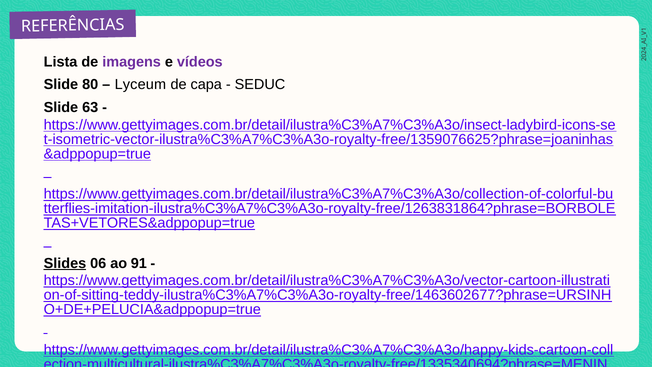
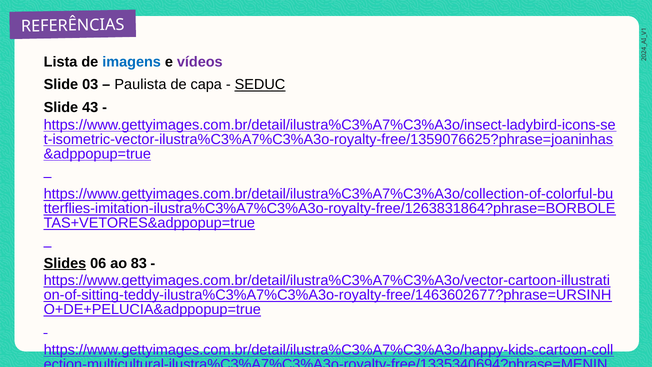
imagens colour: purple -> blue (132, 62)
80: 80 -> 03 (90, 85)
Lyceum: Lyceum -> Paulista (140, 85)
SEDUC underline: none -> present (260, 85)
63: 63 -> 43 (90, 107)
91: 91 -> 83 (139, 263)
